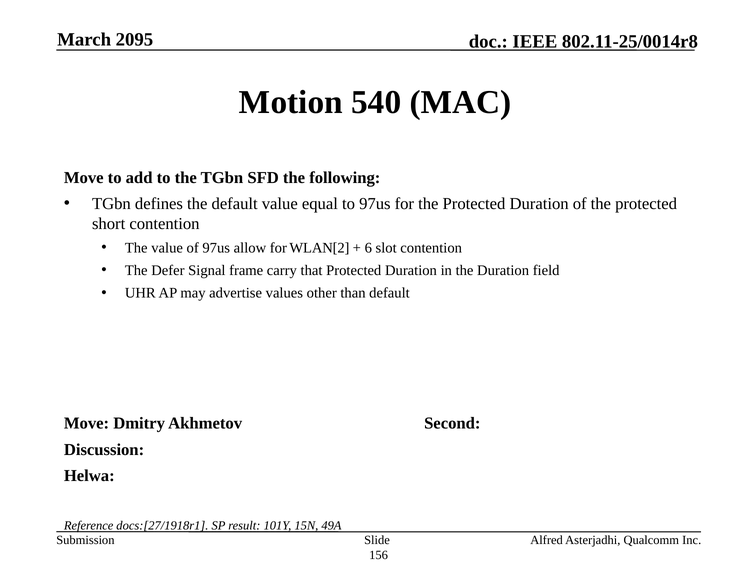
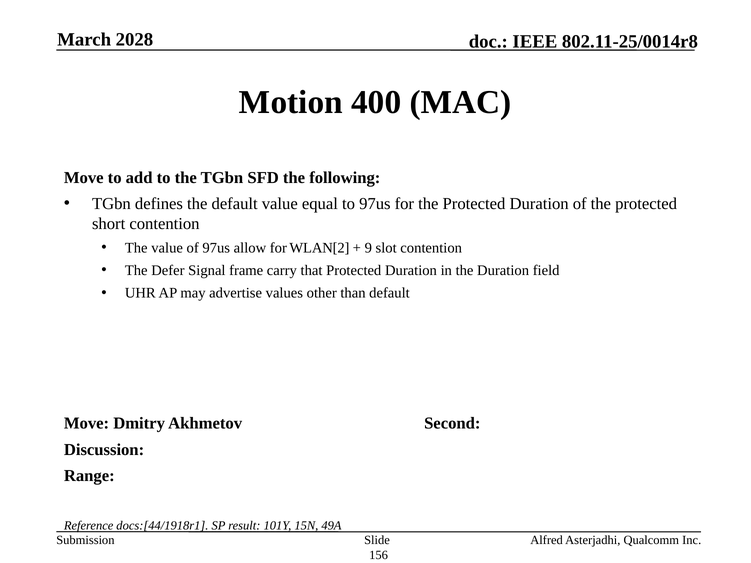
2095: 2095 -> 2028 (134, 40)
540: 540 -> 400 (376, 102)
6: 6 -> 9 (368, 248)
Helwa: Helwa -> Range (89, 476)
docs:[27/1918r1: docs:[27/1918r1 -> docs:[44/1918r1 (162, 526)
